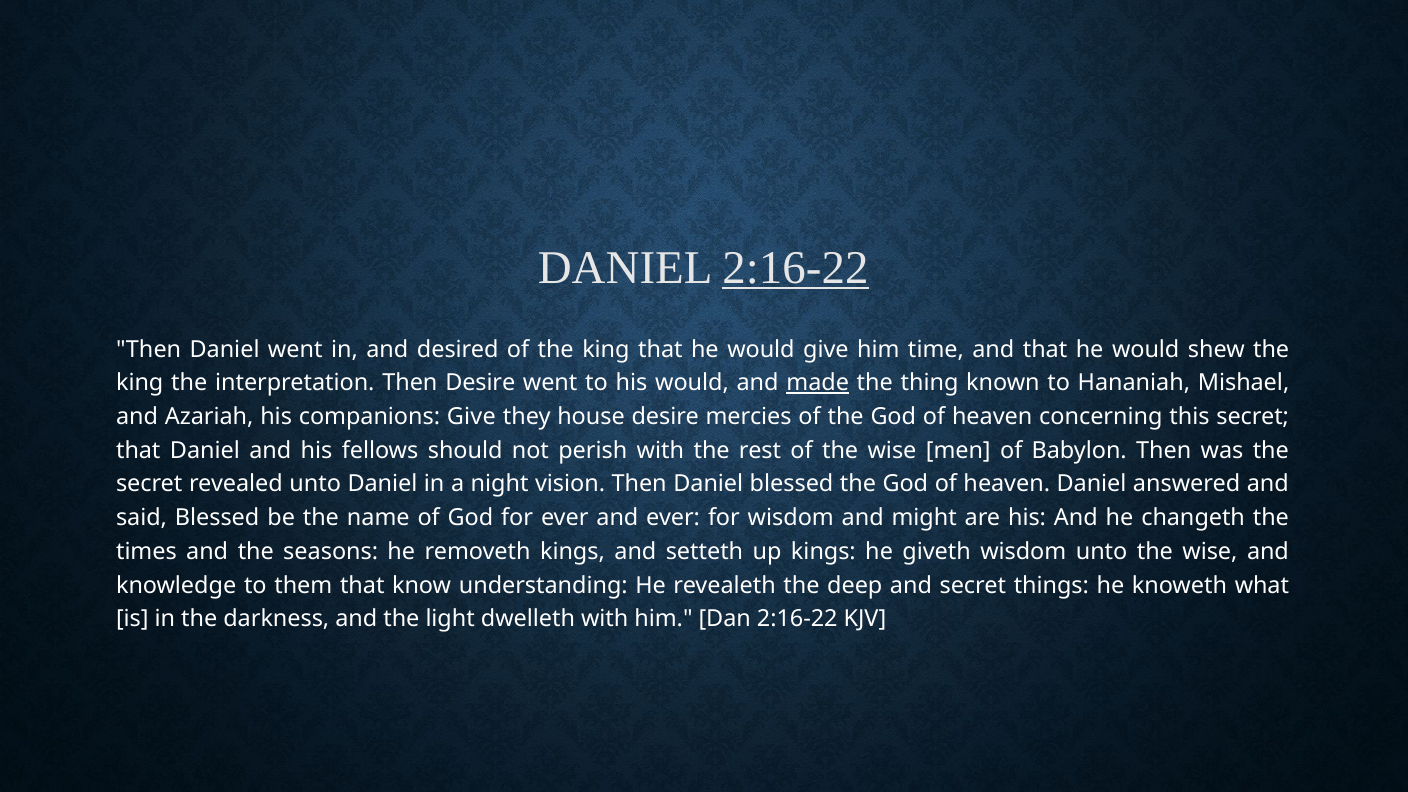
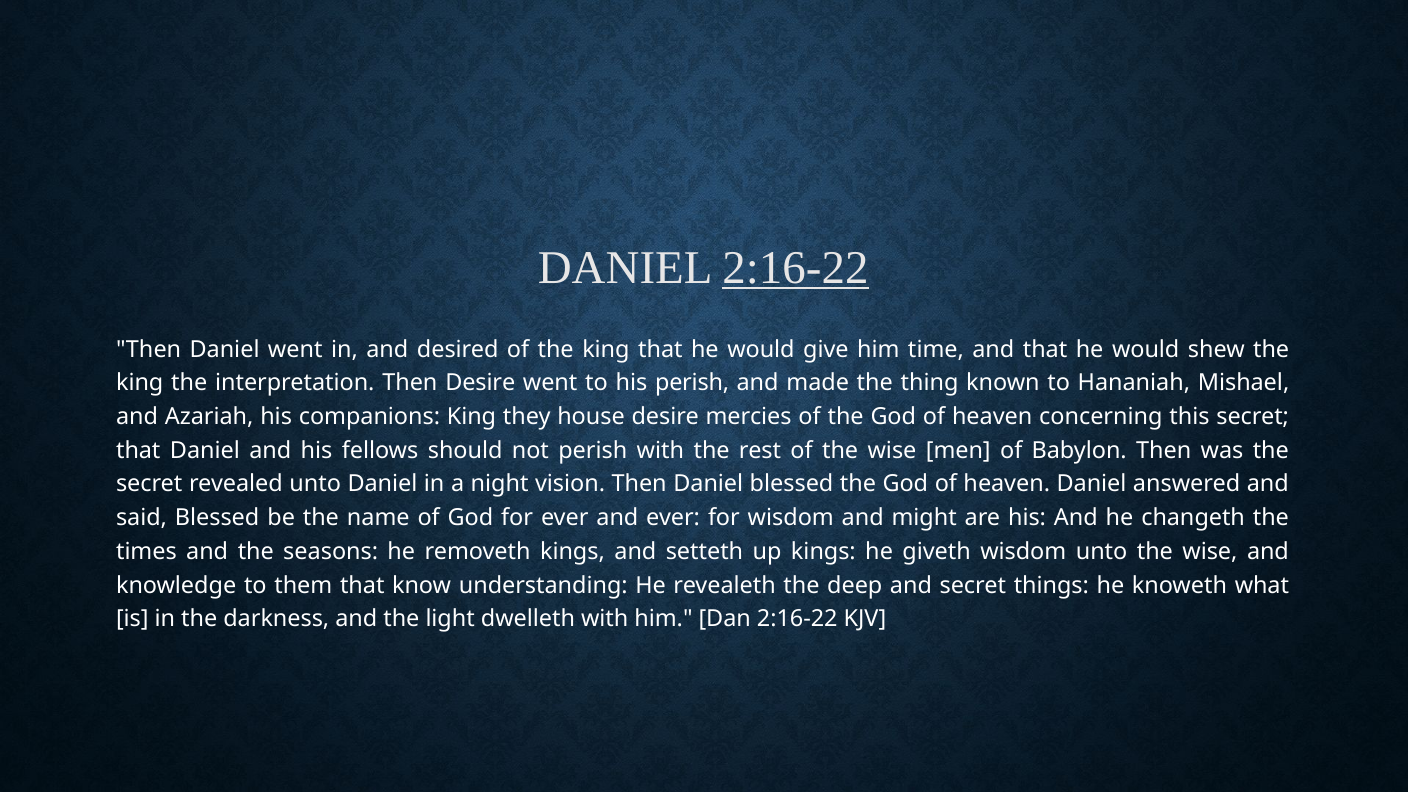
his would: would -> perish (692, 383)
made underline: present -> none (818, 383)
companions Give: Give -> King (472, 417)
